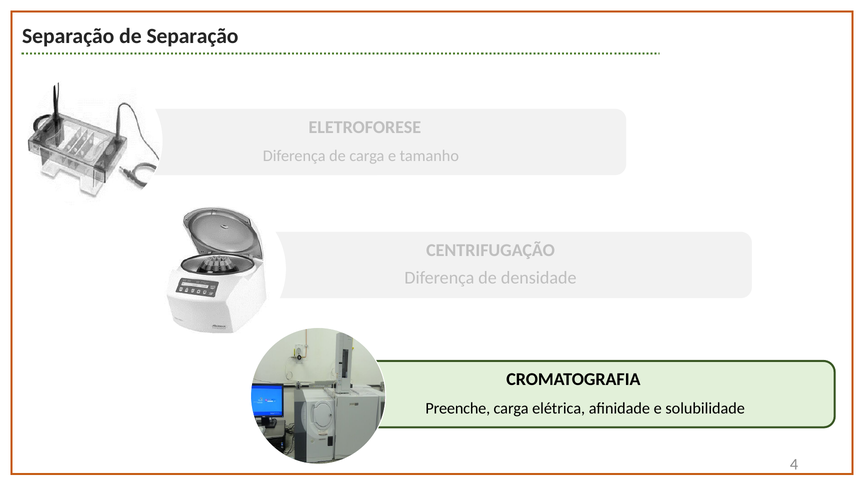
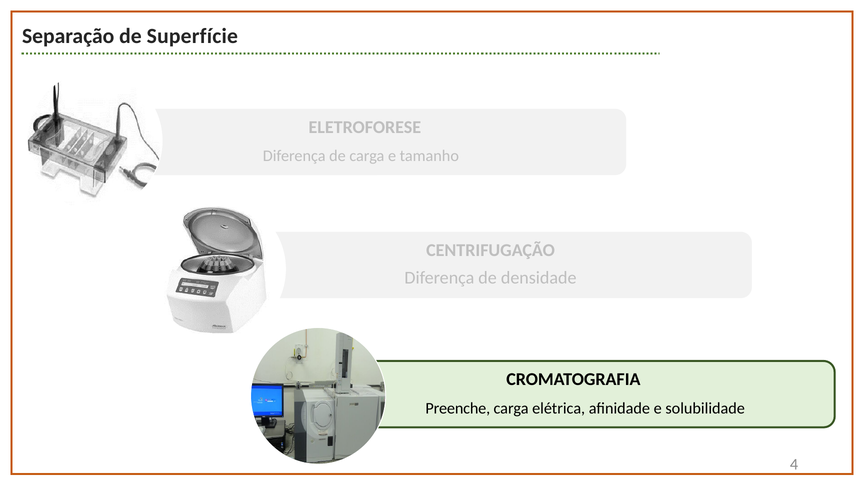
de Separação: Separação -> Superfície (192, 36)
